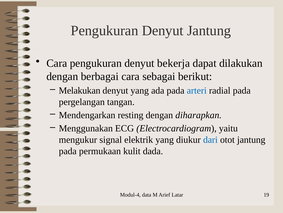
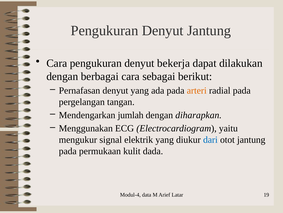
Melakukan: Melakukan -> Pernafasan (79, 90)
arteri colour: blue -> orange (197, 90)
resting: resting -> jumlah (131, 115)
